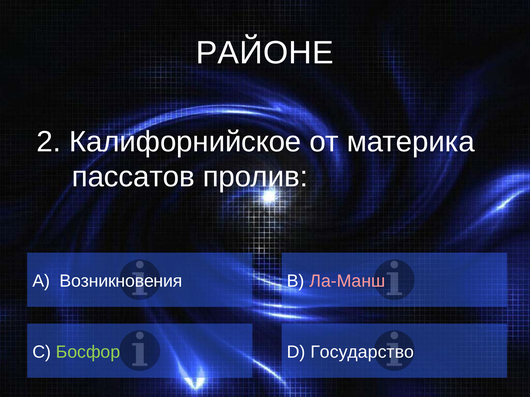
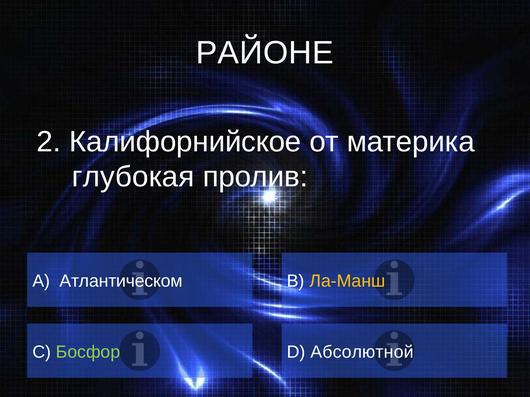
пассатов: пассатов -> глубокая (133, 177)
Возникновения: Возникновения -> Атлантическом (121, 281)
Ла-Манш colour: pink -> yellow (347, 281)
Государство: Государство -> Абсолютной (362, 352)
